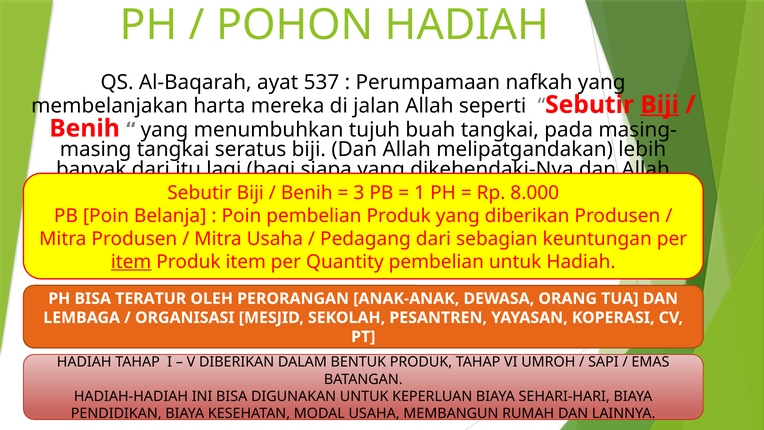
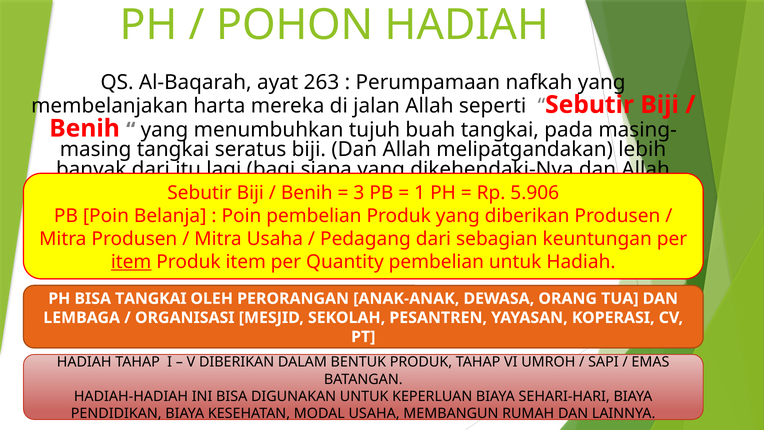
537: 537 -> 263 (321, 82)
Biji underline: present -> none (660, 105)
8.000: 8.000 -> 5.906 (535, 193)
BISA TERATUR: TERATUR -> TANGKAI (151, 298)
